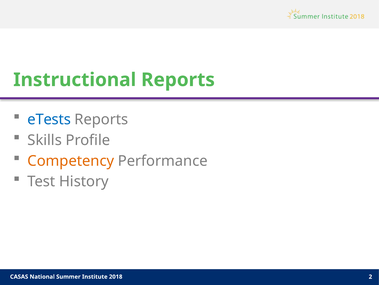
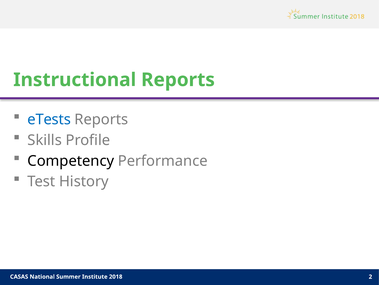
Competency colour: orange -> black (71, 160)
